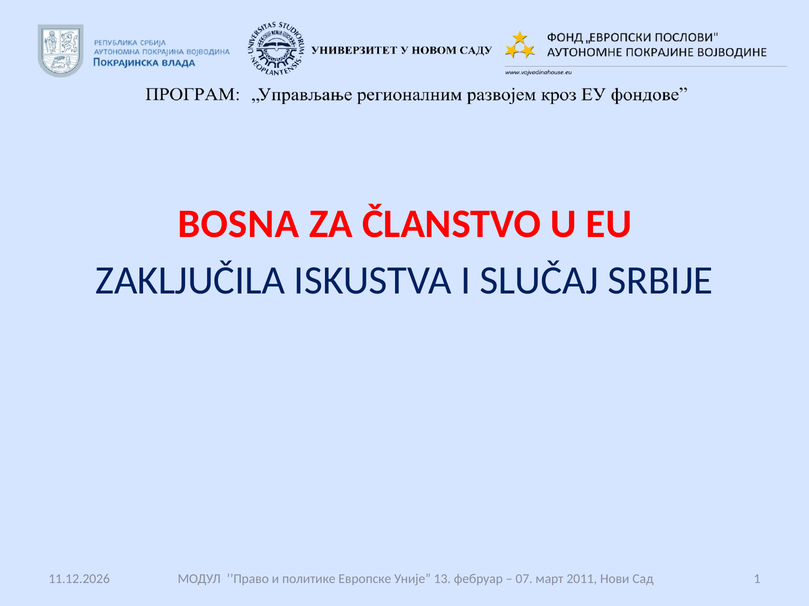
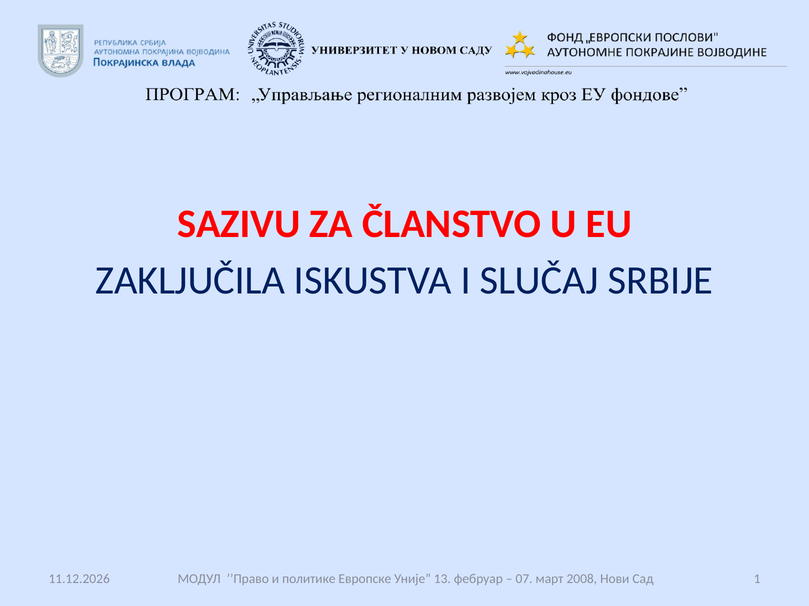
BOSNA: BOSNA -> SAZIVU (239, 224)
2011: 2011 -> 2008 (582, 579)
